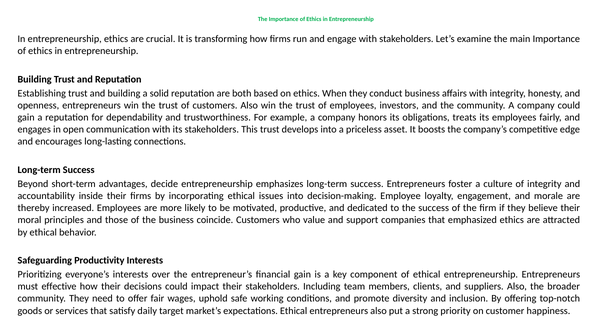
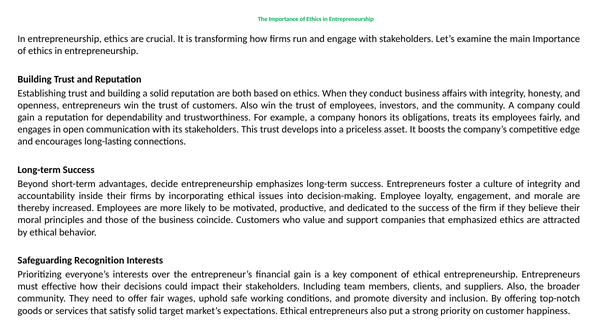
Productivity: Productivity -> Recognition (99, 261)
satisfy daily: daily -> solid (147, 311)
